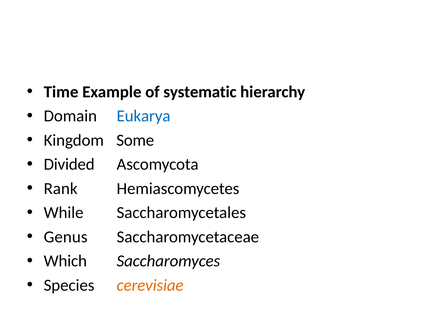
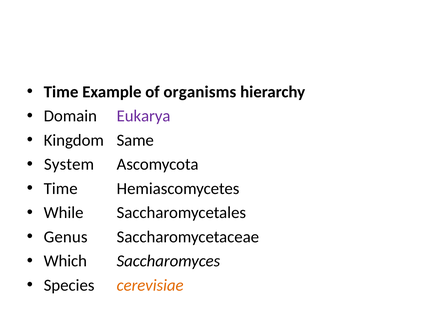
systematic: systematic -> organisms (200, 92)
Eukarya colour: blue -> purple (144, 116)
Some: Some -> Same (135, 140)
Divided: Divided -> System (69, 164)
Rank: Rank -> Time (61, 189)
